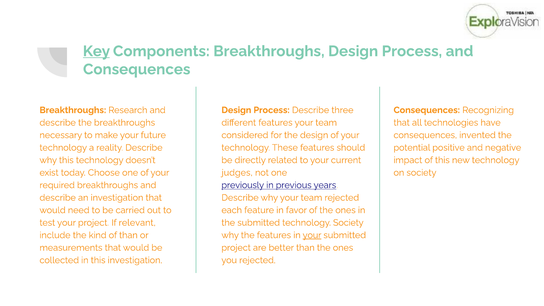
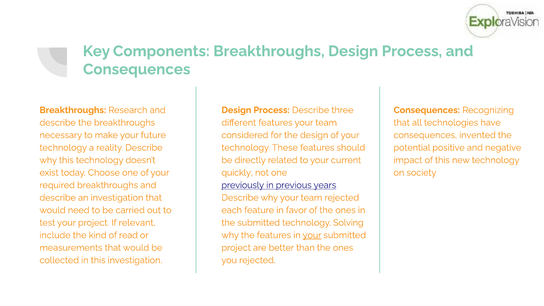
Key underline: present -> none (96, 51)
judges: judges -> quickly (237, 173)
technology Society: Society -> Solving (348, 223)
of than: than -> read (128, 235)
